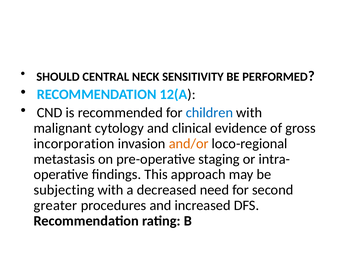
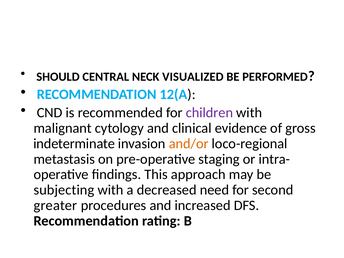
SENSITIVITY: SENSITIVITY -> VISUALIZED (193, 77)
children colour: blue -> purple (209, 113)
incorporation: incorporation -> indeterminate (74, 144)
